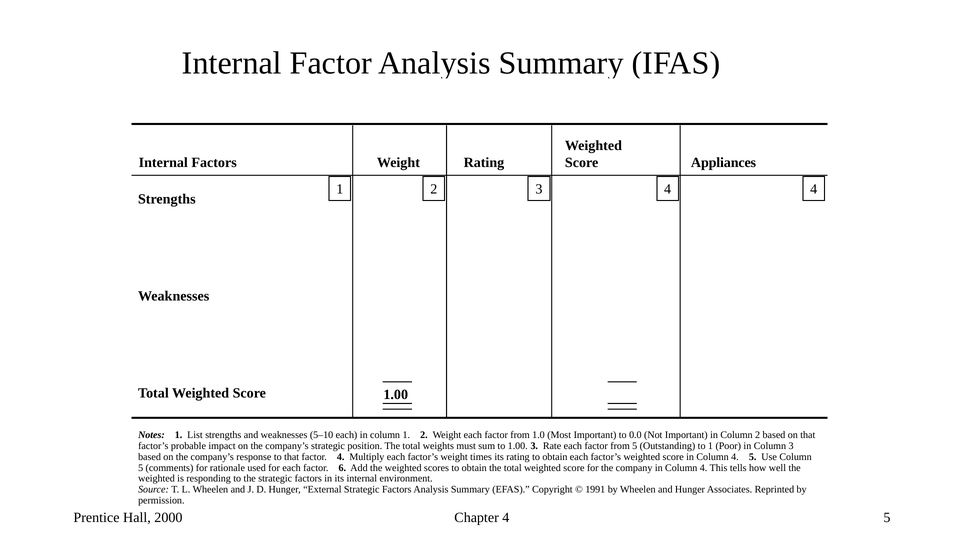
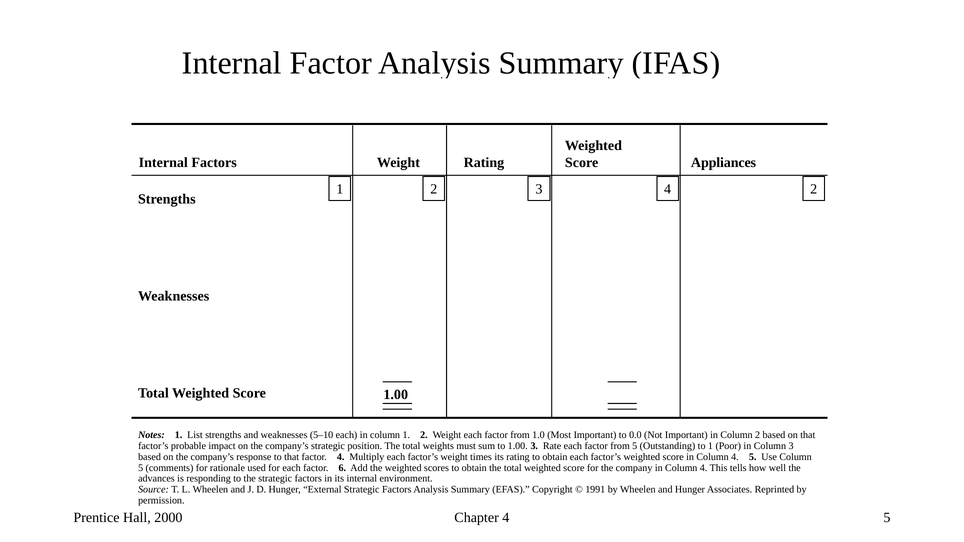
4 4: 4 -> 2 (814, 189)
weighted: weighted -> advances (156, 479)
